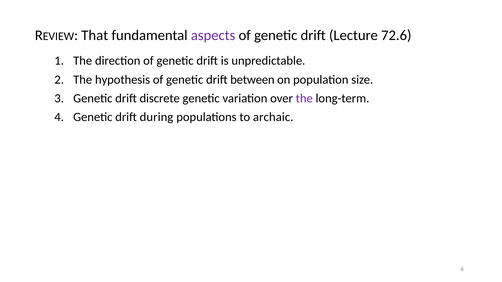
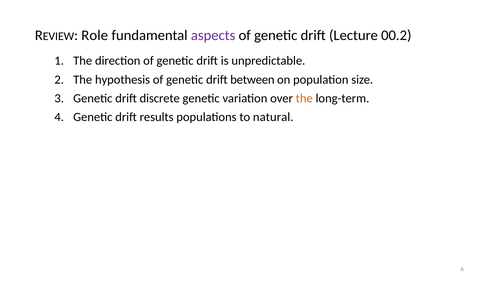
That: That -> Role (95, 35)
72.6: 72.6 -> 00.2 (396, 35)
the colour: purple -> orange (304, 98)
during: during -> results (157, 117)
archaic: archaic -> natural (273, 117)
